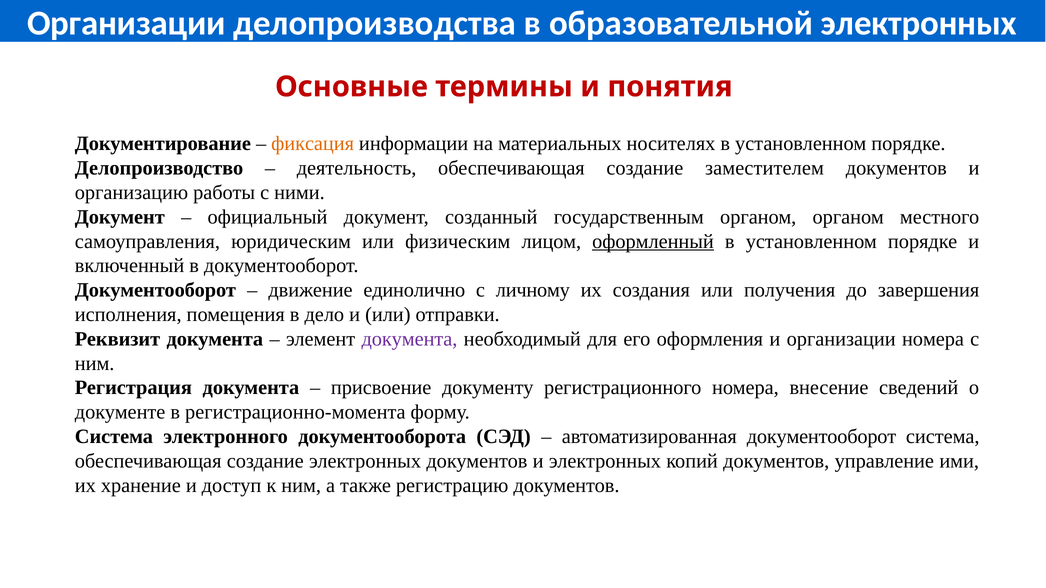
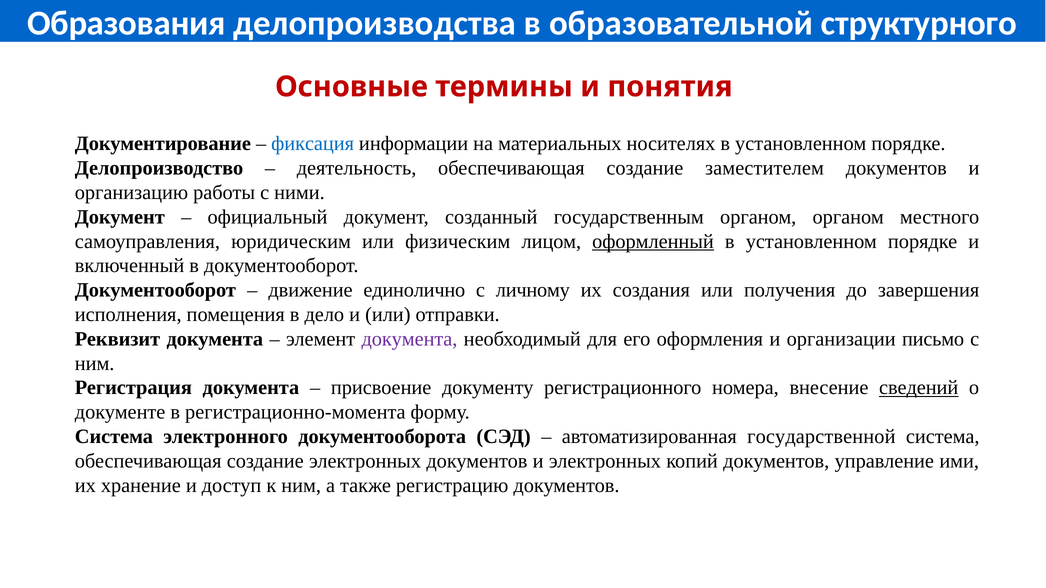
Организации: Организации -> Образования (126, 23)
образовательной электронных: электронных -> структурного (919, 23)
фиксация colour: orange -> blue (313, 144)
организации номера: номера -> письмо (933, 339)
сведений underline: none -> present (919, 388)
автоматизированная документооборот: документооборот -> государственной (821, 437)
